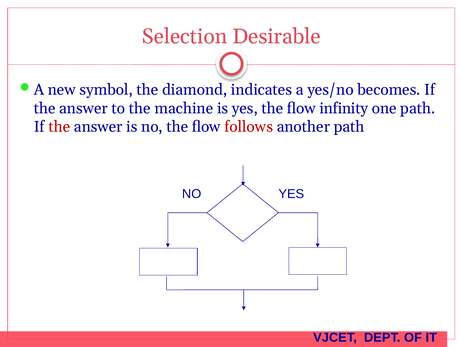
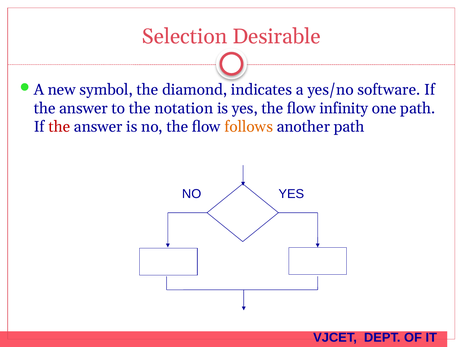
becomes: becomes -> software (389, 90)
machine: machine -> notation (184, 108)
follows colour: red -> orange (249, 127)
